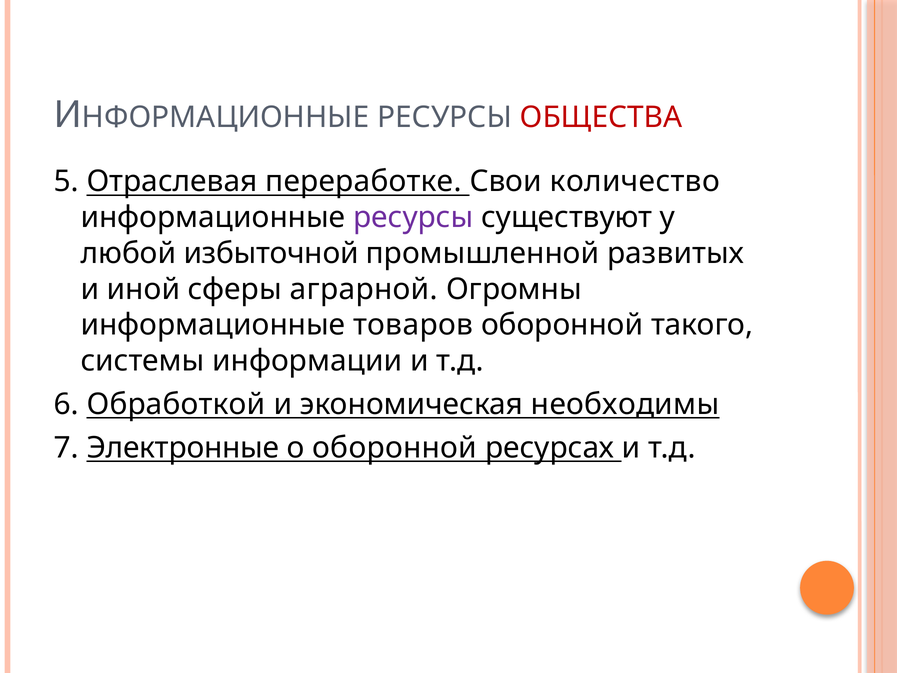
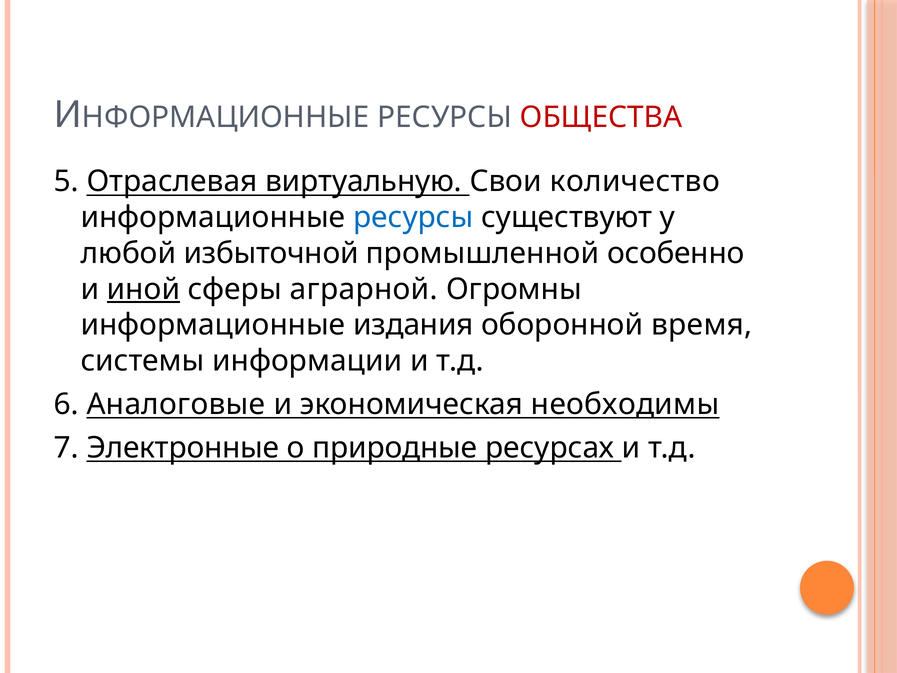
переработке: переработке -> виртуальную (364, 181)
ресурсы colour: purple -> blue (413, 217)
развитых: развитых -> особенно (676, 253)
иной underline: none -> present (144, 289)
товаров: товаров -> издания (413, 325)
такого: такого -> время (702, 325)
Обработкой: Обработкой -> Аналоговые (176, 404)
о оборонной: оборонной -> природные (395, 448)
